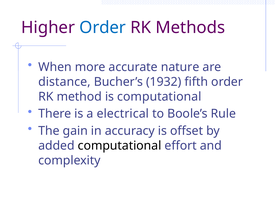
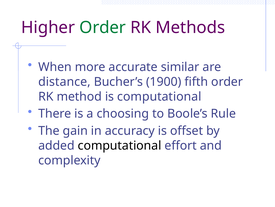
Order colour: blue -> green (103, 28)
nature: nature -> similar (180, 67)
1932: 1932 -> 1900 (164, 82)
electrical: electrical -> choosing (123, 113)
